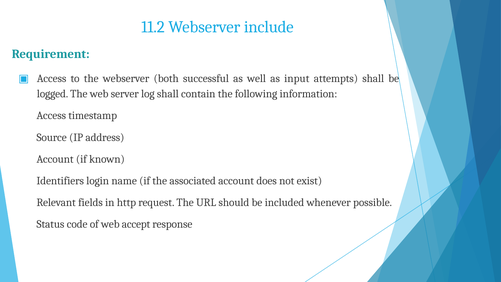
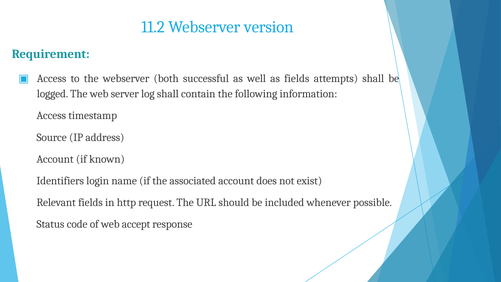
include: include -> version (269, 27)
as input: input -> fields (297, 79)
